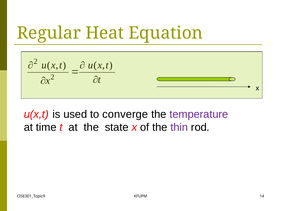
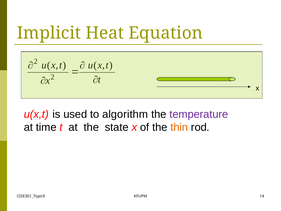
Regular: Regular -> Implicit (49, 33)
converge: converge -> algorithm (125, 114)
thin colour: purple -> orange (179, 127)
